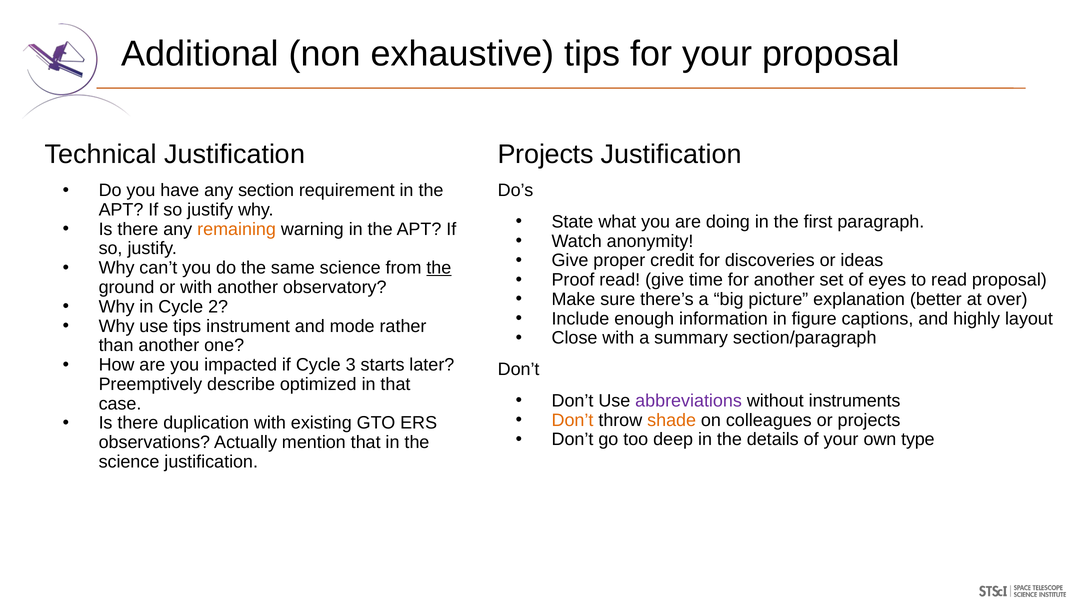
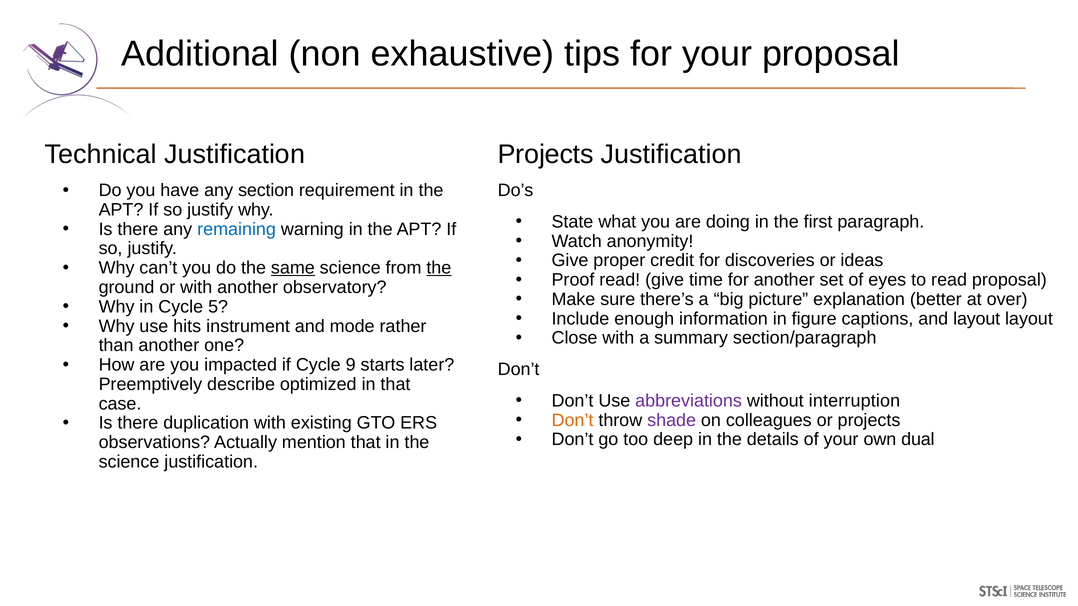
remaining colour: orange -> blue (237, 229)
same underline: none -> present (293, 268)
2: 2 -> 5 (218, 307)
and highly: highly -> layout (977, 319)
use tips: tips -> hits (187, 326)
3: 3 -> 9 (351, 365)
instruments: instruments -> interruption (854, 401)
shade colour: orange -> purple (672, 420)
type: type -> dual (918, 440)
